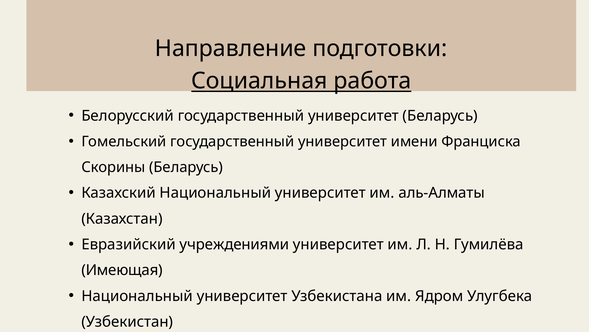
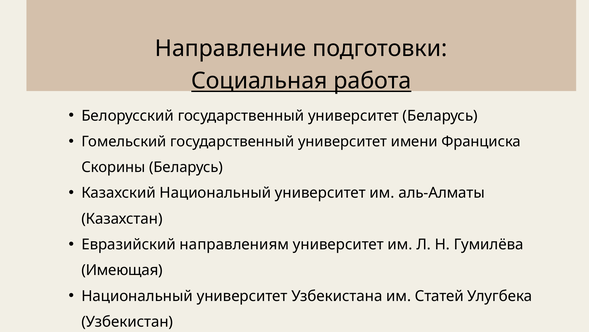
учреждениями: учреждениями -> направлениям (234, 244)
Ядром: Ядром -> Статей (439, 295)
